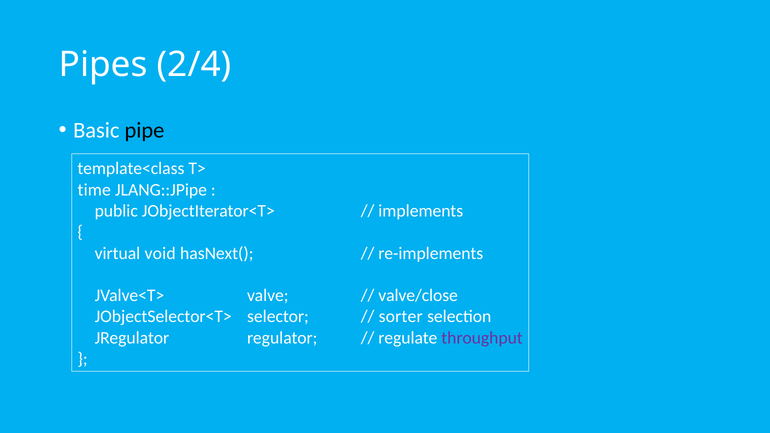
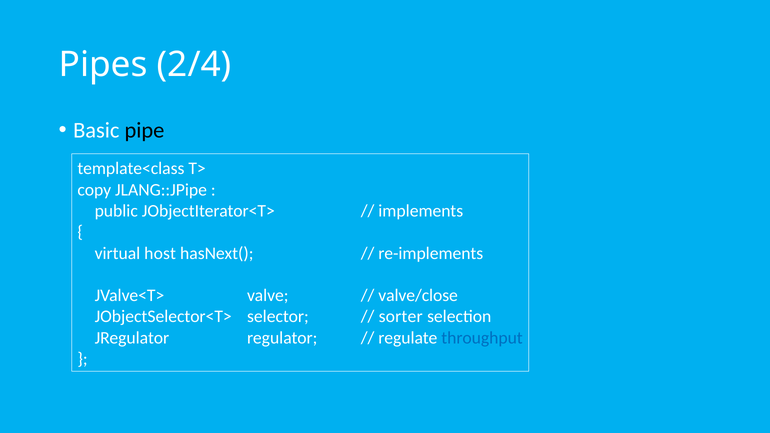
time: time -> copy (94, 190)
void: void -> host (160, 253)
throughput colour: purple -> blue (482, 338)
